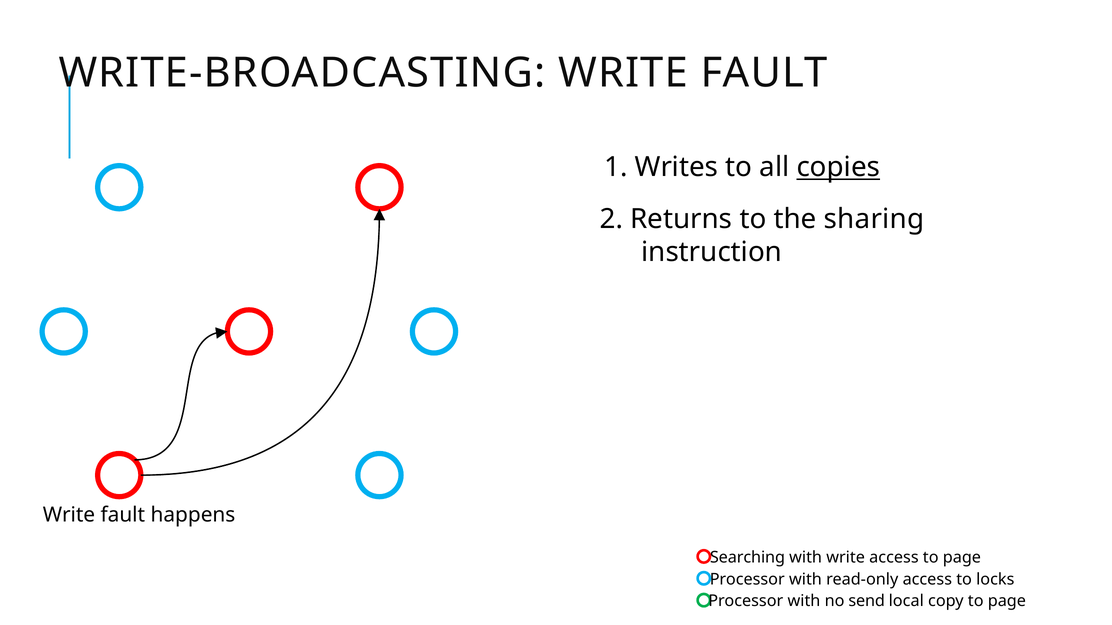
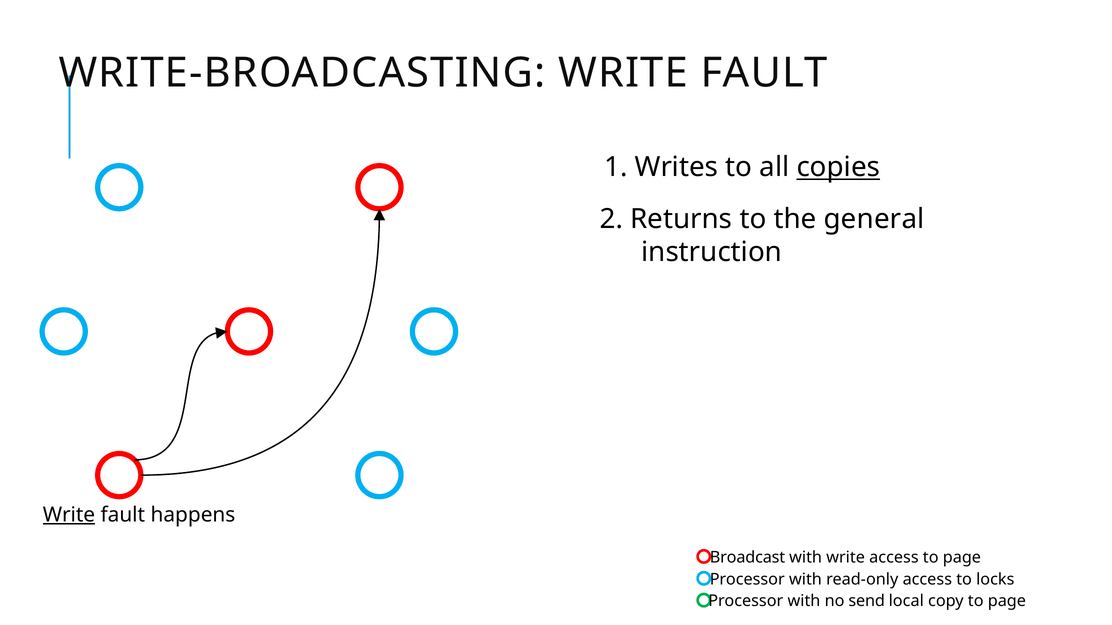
sharing: sharing -> general (874, 219)
Write underline: none -> present (69, 515)
Searching: Searching -> Broadcast (748, 558)
